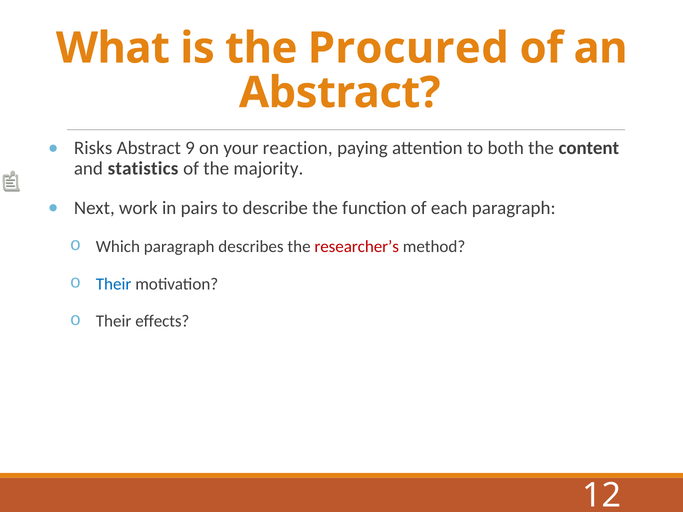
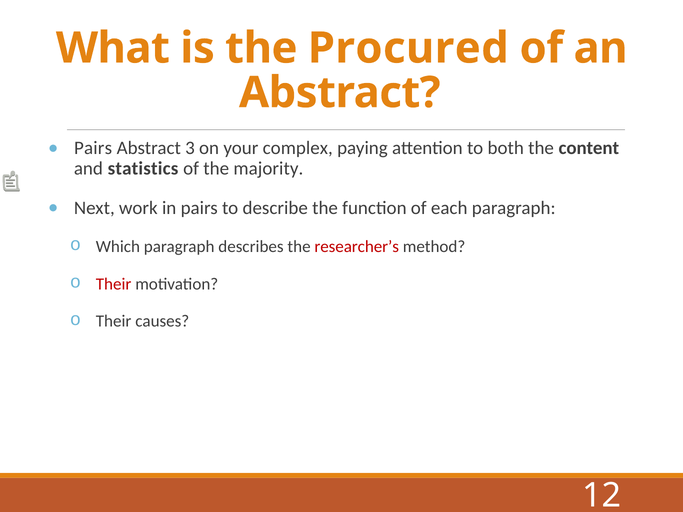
Risks: Risks -> Pairs (93, 148)
9: 9 -> 3 (190, 148)
reaction: reaction -> complex (298, 148)
Their colour: blue -> red (114, 284)
effects: effects -> causes (162, 321)
